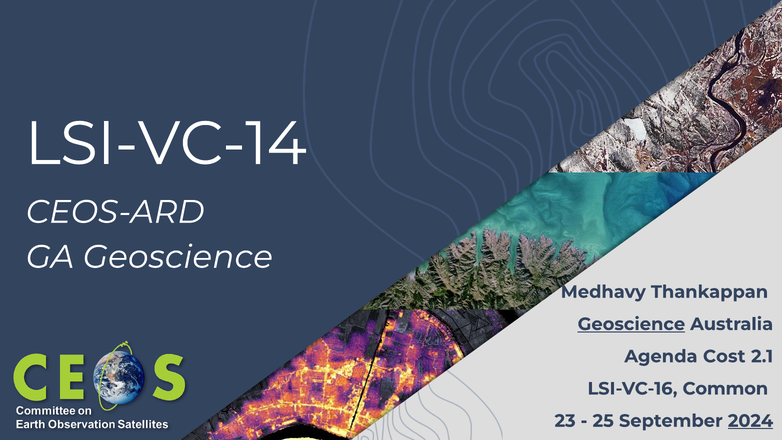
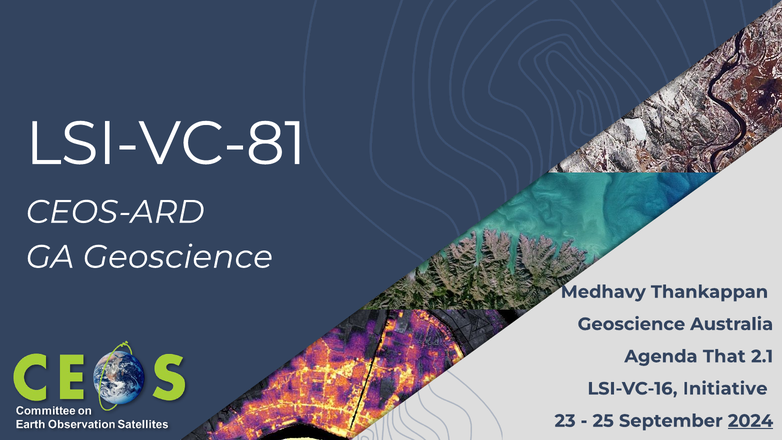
LSI-VC-14: LSI-VC-14 -> LSI-VC-81 (166, 144)
Geoscience underline: present -> none (631, 324)
Cost: Cost -> That (724, 356)
Common: Common -> Initiative (725, 389)
